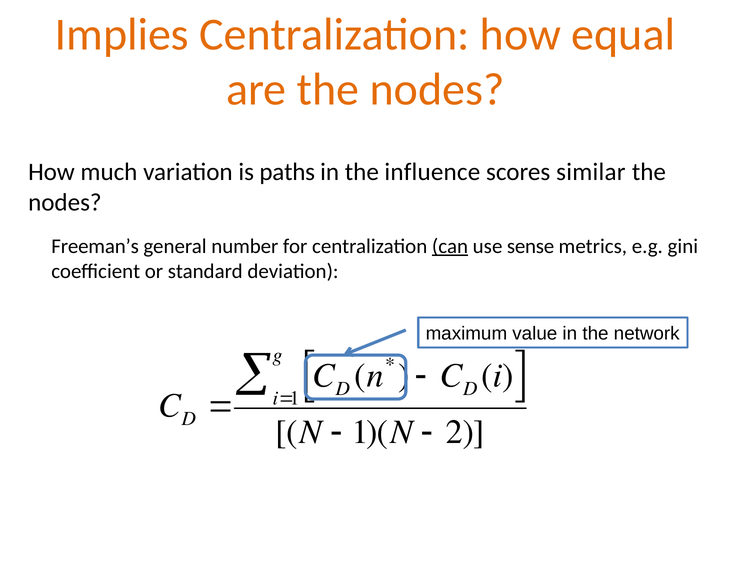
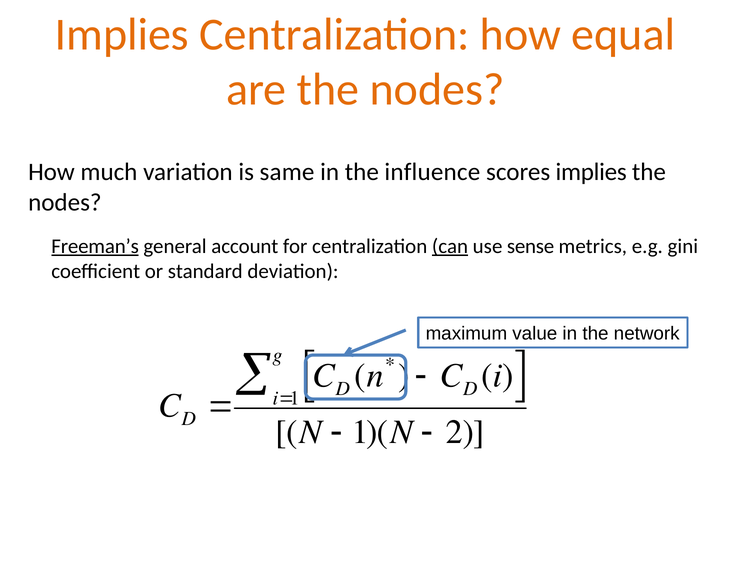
paths: paths -> same (287, 172)
scores similar: similar -> implies (591, 172)
Freeman’s underline: none -> present (95, 247)
number: number -> account (245, 247)
